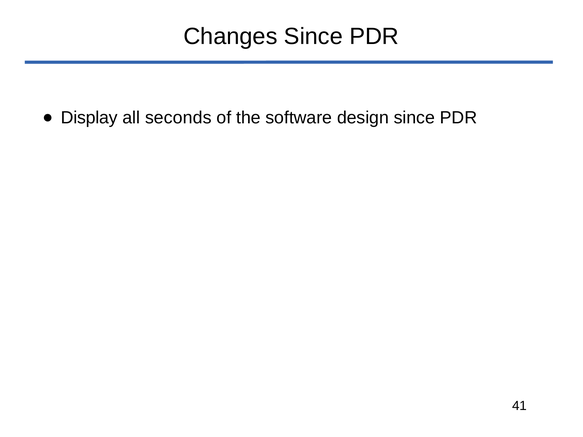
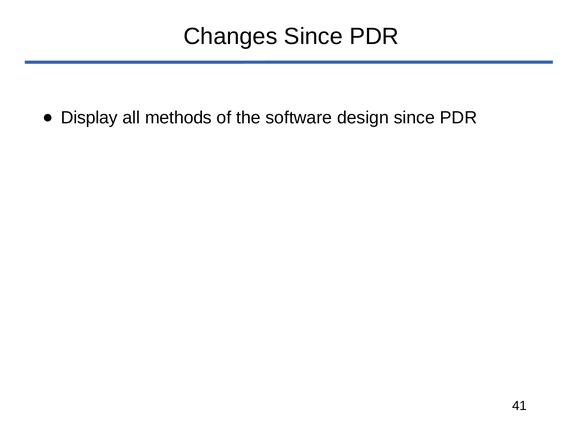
seconds: seconds -> methods (178, 118)
